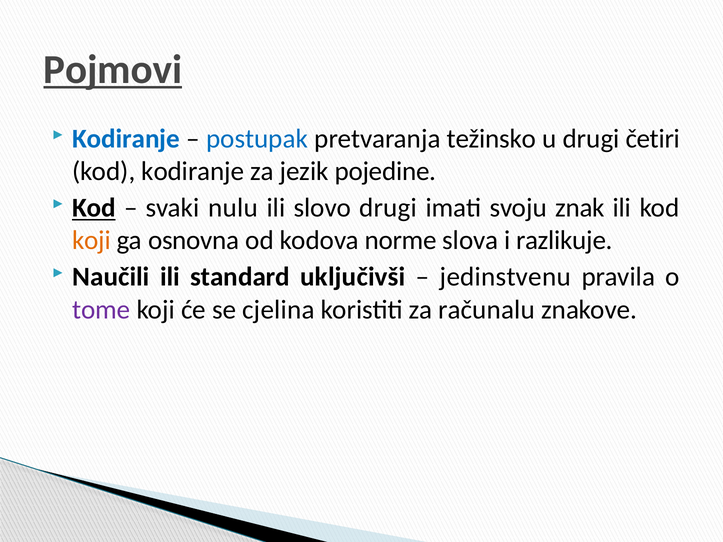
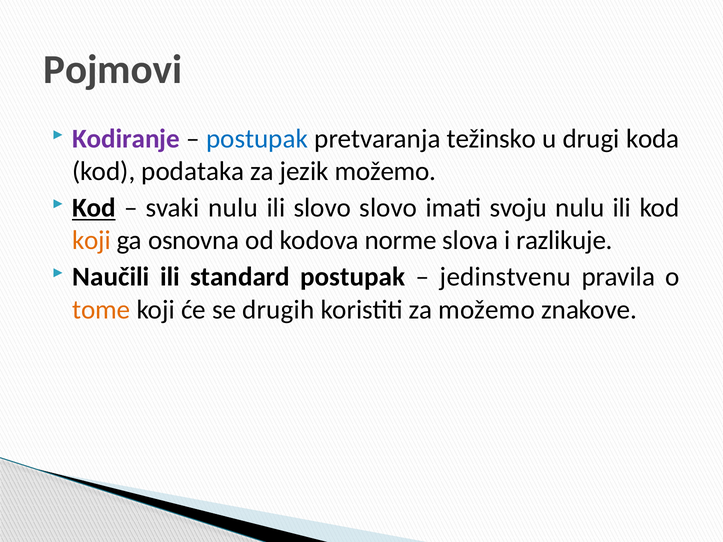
Pojmovi underline: present -> none (113, 70)
Kodiranje colour: blue -> purple (126, 139)
četiri: četiri -> koda (653, 139)
kod kodiranje: kodiranje -> podataka (193, 171)
jezik pojedine: pojedine -> možemo (385, 171)
slovo drugi: drugi -> slovo (388, 208)
svoju znak: znak -> nulu (580, 208)
standard uključivši: uključivši -> postupak (353, 277)
tome colour: purple -> orange (101, 310)
cjelina: cjelina -> drugih (278, 310)
za računalu: računalu -> možemo (487, 310)
